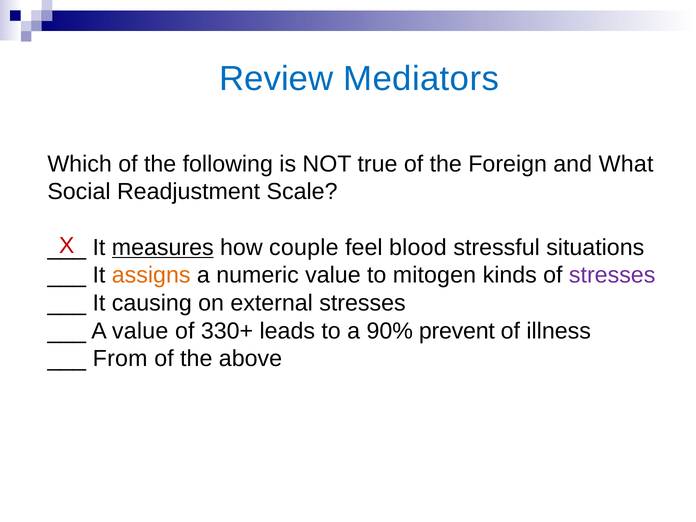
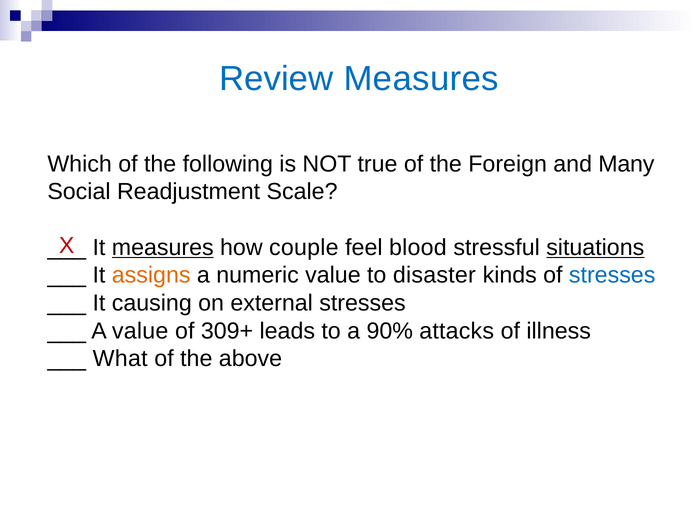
Review Mediators: Mediators -> Measures (421, 79)
What: What -> Many (626, 164)
situations underline: none -> present (595, 247)
mitogen: mitogen -> disaster (434, 275)
stresses colour: purple -> blue (612, 275)
330+: 330+ -> 309+ (227, 331)
prevent: prevent -> attacks (457, 331)
From: From -> What (120, 359)
